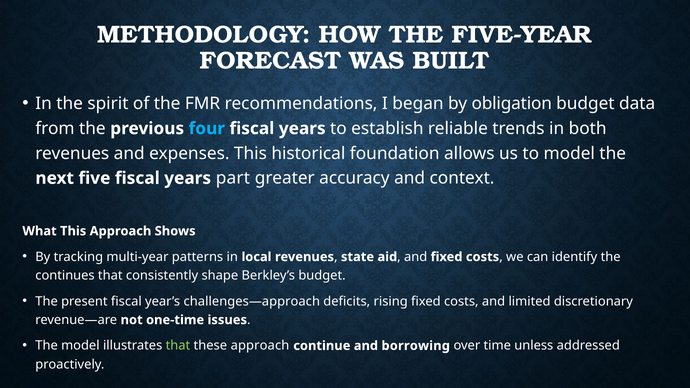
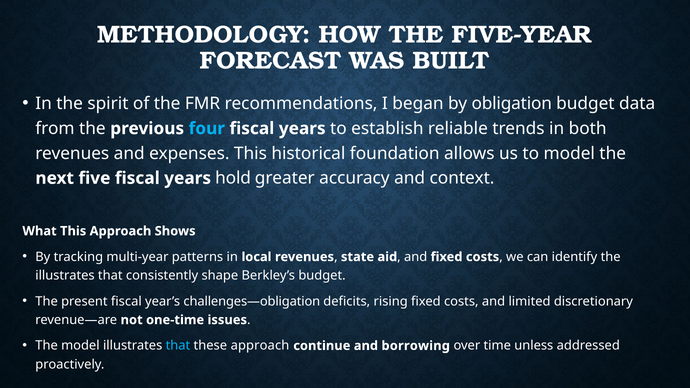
part: part -> hold (233, 178)
continues: continues -> illustrates (65, 276)
challenges—approach: challenges—approach -> challenges—obligation (252, 301)
that colour: light green -> light blue (178, 346)
